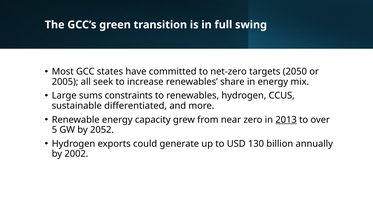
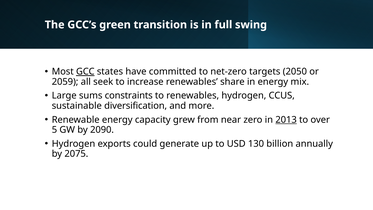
GCC underline: none -> present (85, 72)
2005: 2005 -> 2059 (65, 82)
differentiated: differentiated -> diversification (136, 106)
2052: 2052 -> 2090 (102, 130)
2002: 2002 -> 2075 (76, 154)
